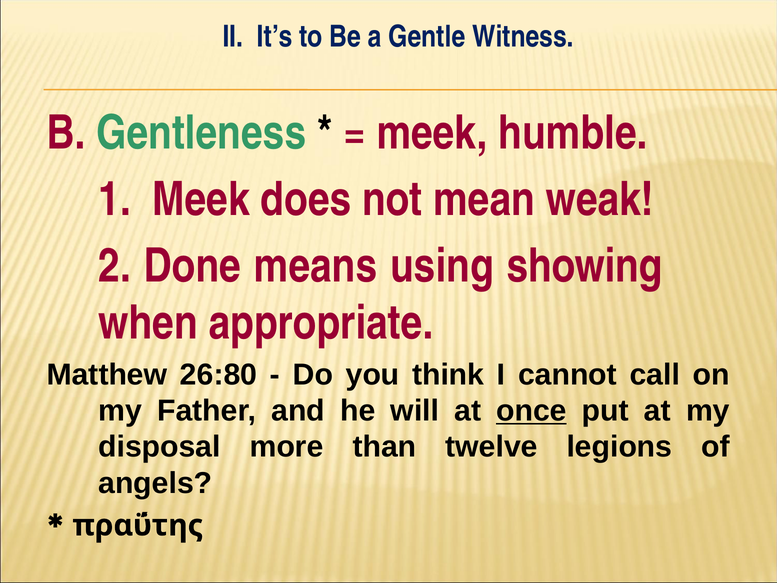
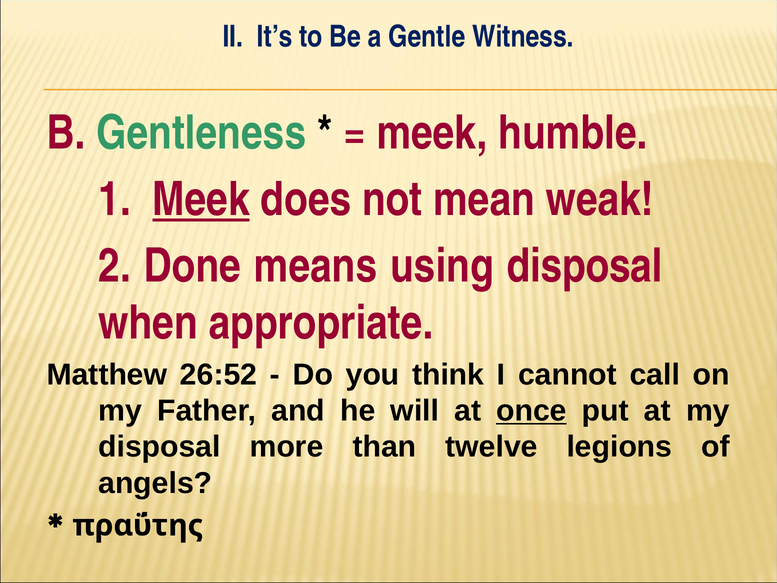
Meek underline: none -> present (201, 199)
using showing: showing -> disposal (585, 266)
26:80: 26:80 -> 26:52 (219, 374)
